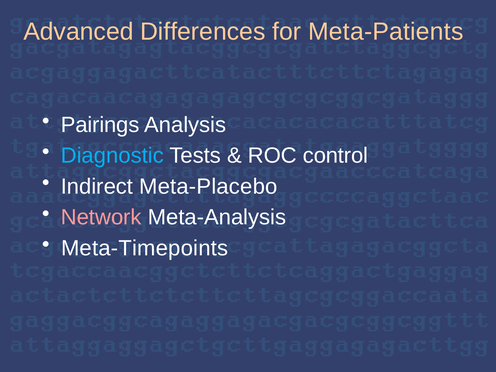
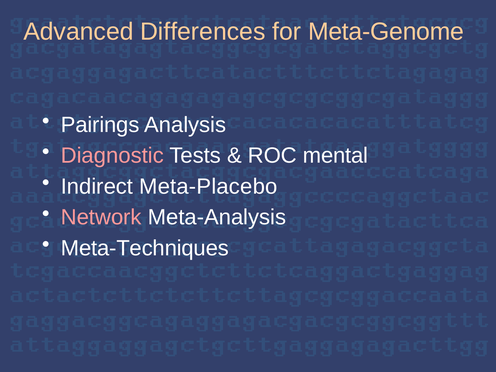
Meta-Patients: Meta-Patients -> Meta-Genome (386, 32)
Diagnostic colour: light blue -> pink (112, 156)
control: control -> mental (336, 156)
Meta-Timepoints: Meta-Timepoints -> Meta-Techniques (145, 248)
